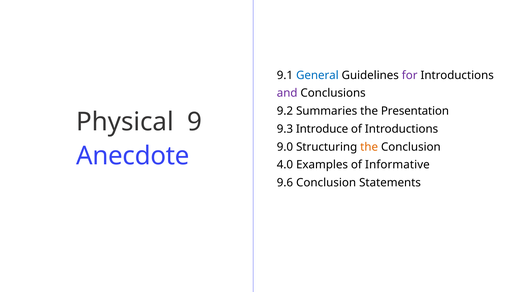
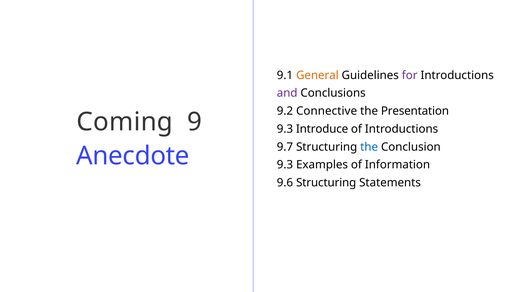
General colour: blue -> orange (317, 75)
Summaries: Summaries -> Connective (327, 111)
Physical: Physical -> Coming (125, 122)
9.0: 9.0 -> 9.7 (285, 147)
the colour: orange -> blue (369, 147)
4.0: 4.0 -> 9.3 (285, 165)
Informative: Informative -> Information (397, 165)
9.6 Conclusion: Conclusion -> Structuring (326, 183)
